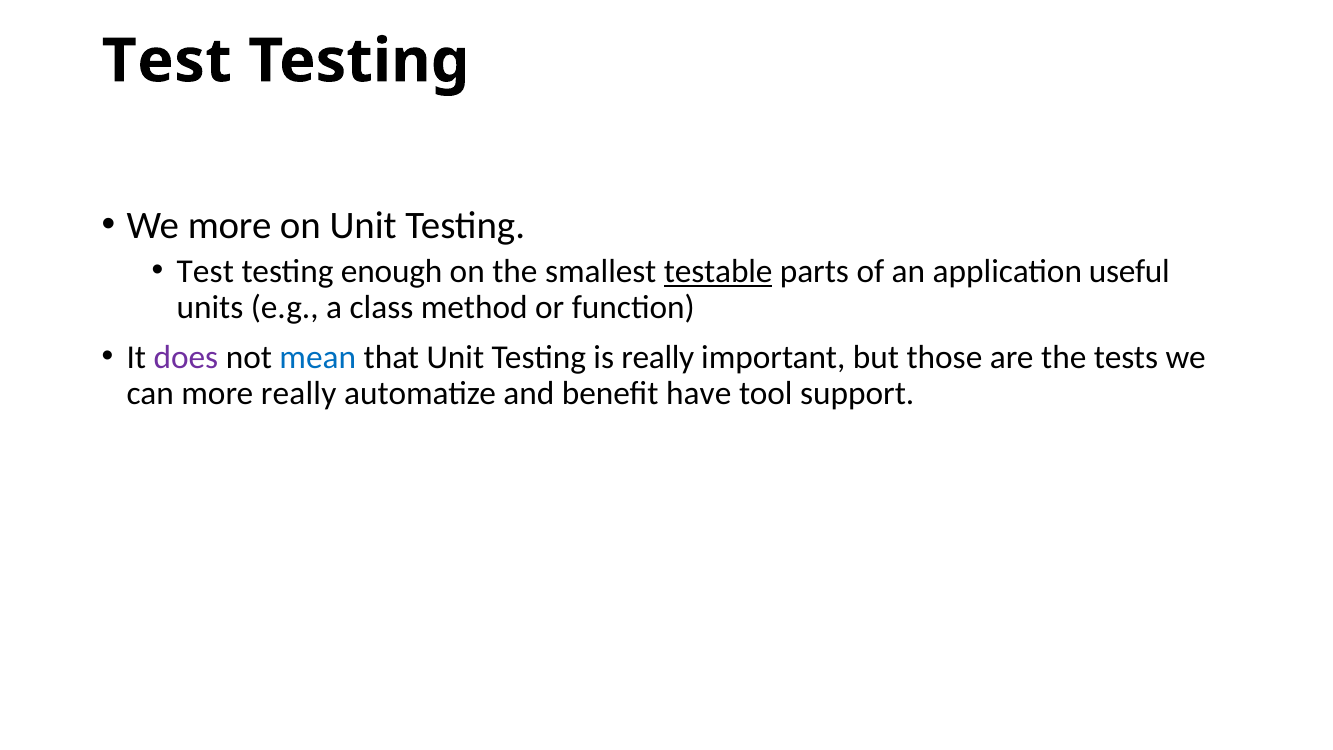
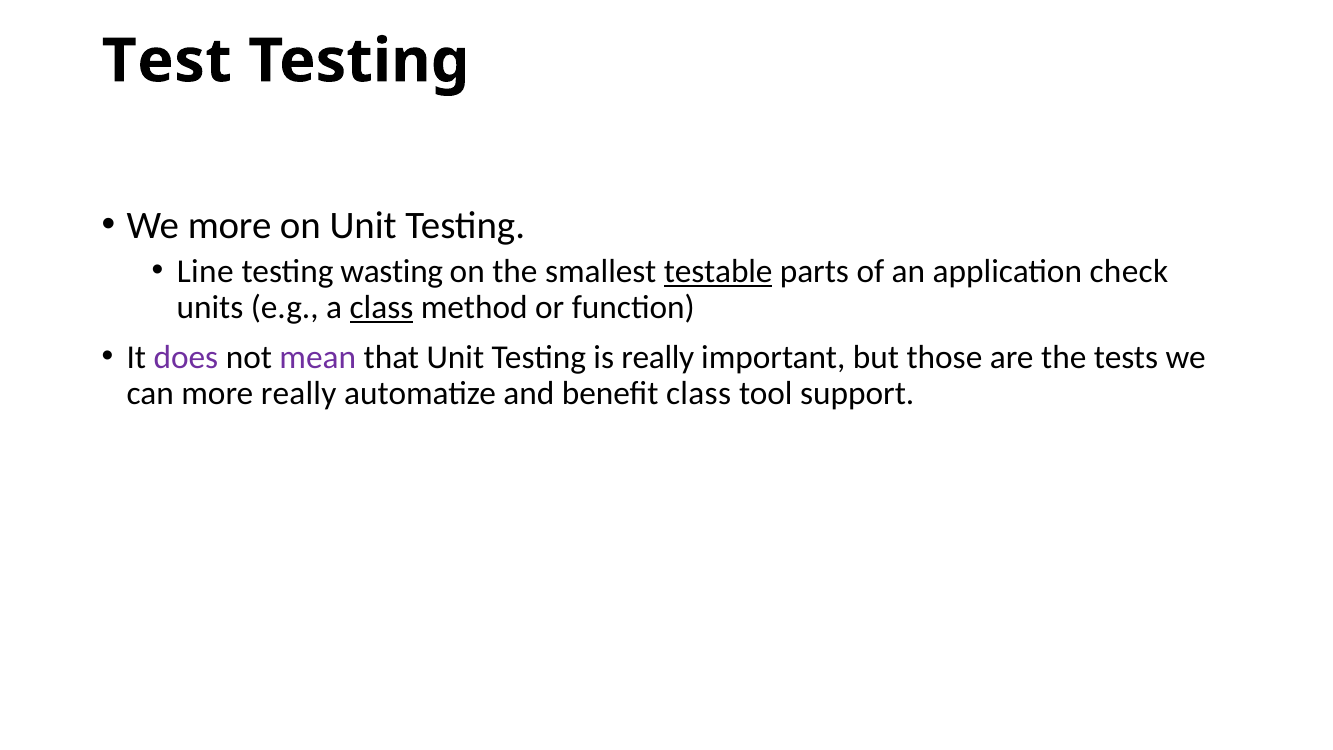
Test: Test -> Line (205, 271)
enough: enough -> wasting (392, 271)
useful: useful -> check (1129, 271)
class underline: none -> present (382, 307)
mean colour: blue -> purple (318, 357)
benefit have: have -> class (699, 393)
